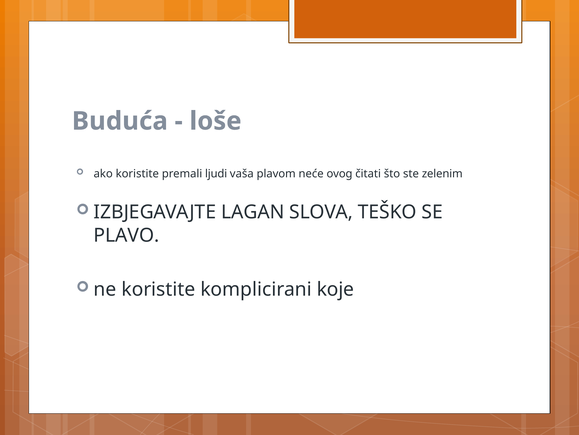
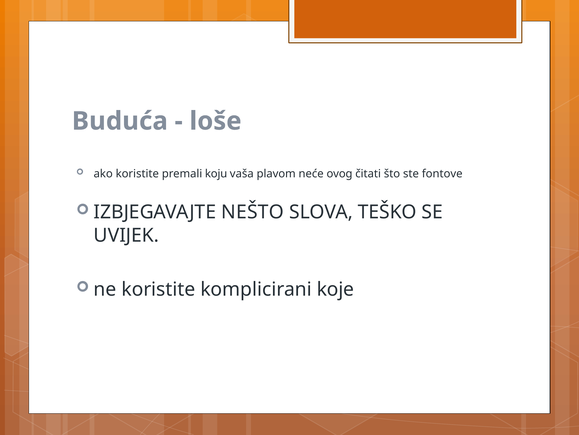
ljudi: ljudi -> koju (216, 173)
zelenim: zelenim -> fontove (442, 173)
LAGAN: LAGAN -> NEŠTO (253, 212)
PLAVO: PLAVO -> UVIJEK (126, 235)
